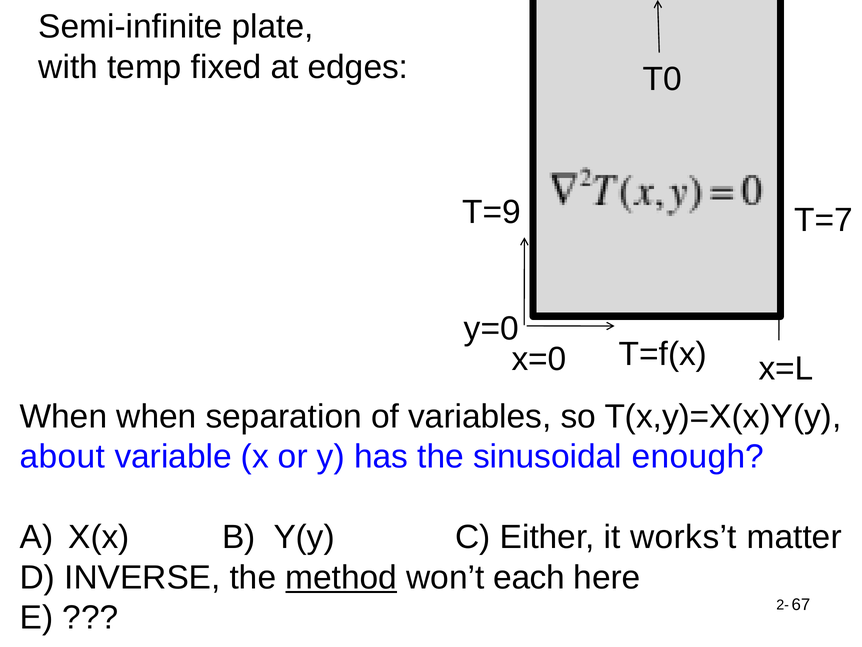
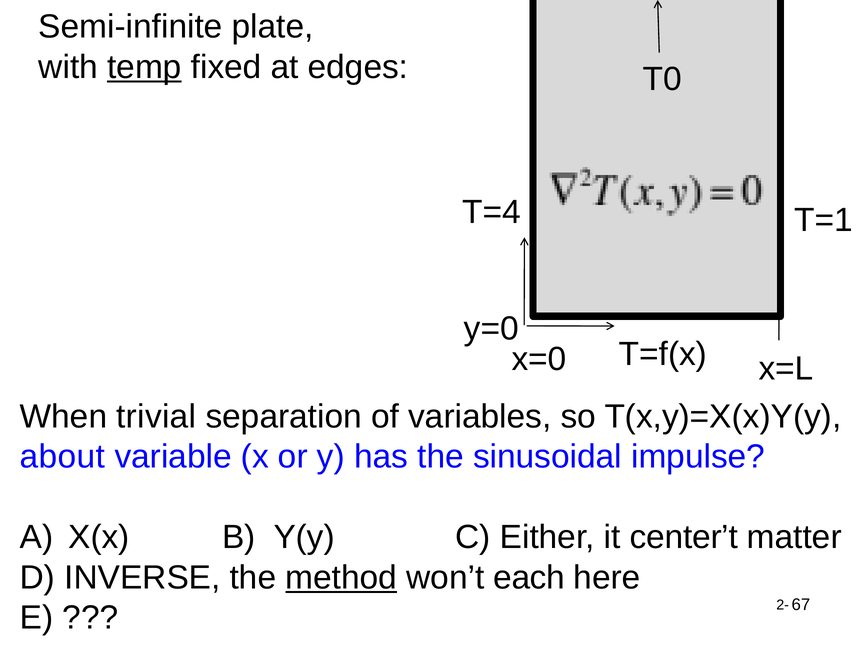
temp underline: none -> present (144, 67)
T=9: T=9 -> T=4 (492, 212)
T=7: T=7 -> T=1 (824, 220)
When when: when -> trivial (156, 416)
enough: enough -> impulse (698, 456)
works’t: works’t -> center’t (684, 537)
